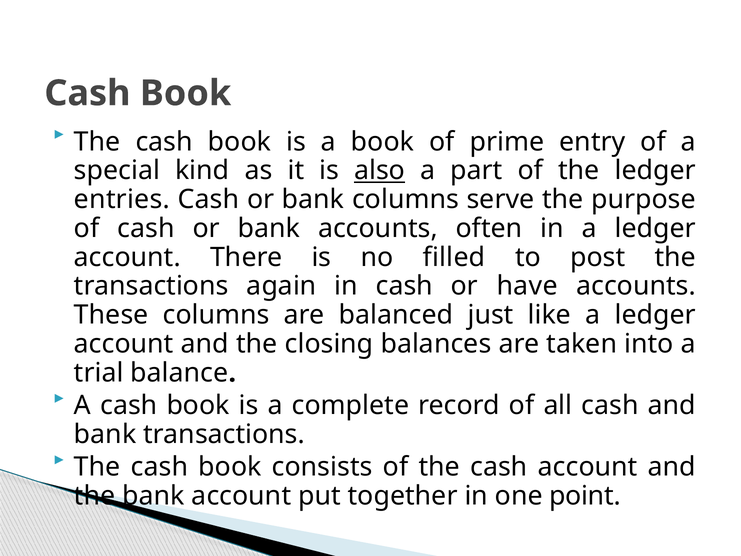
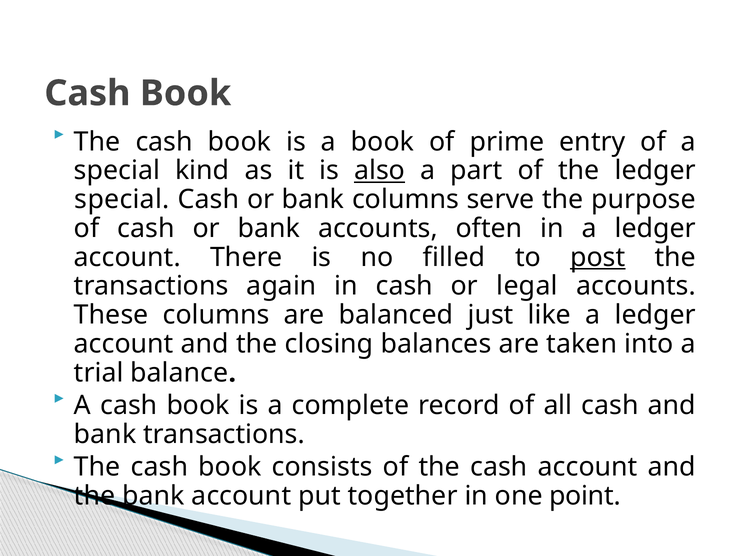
entries: entries -> special (122, 199)
post underline: none -> present (598, 257)
have: have -> legal (527, 286)
